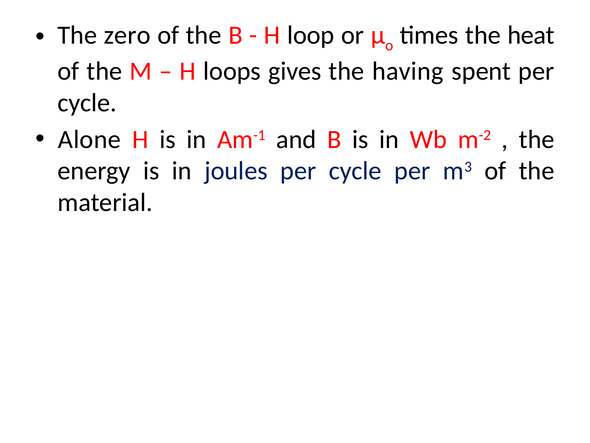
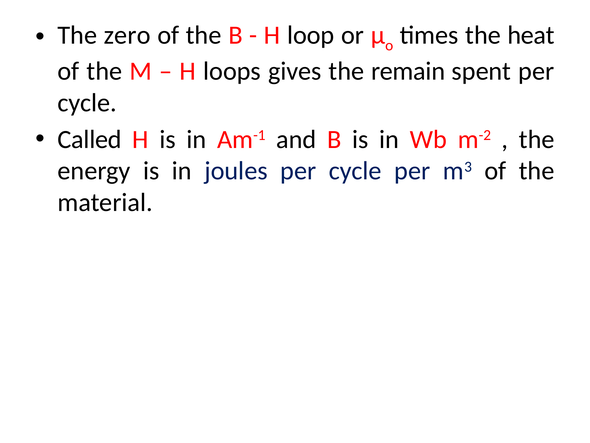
having: having -> remain (408, 71)
Alone: Alone -> Called (90, 139)
